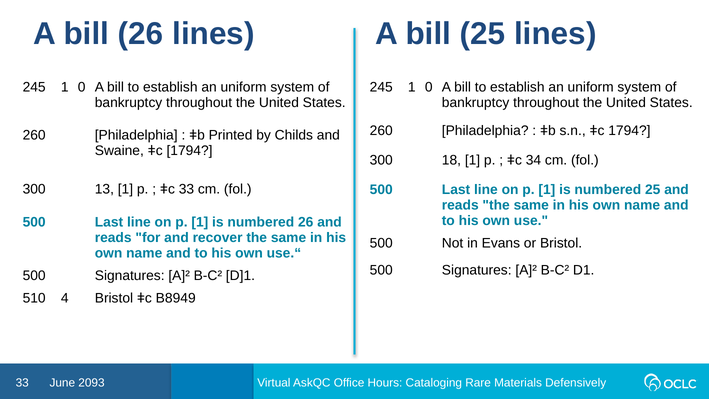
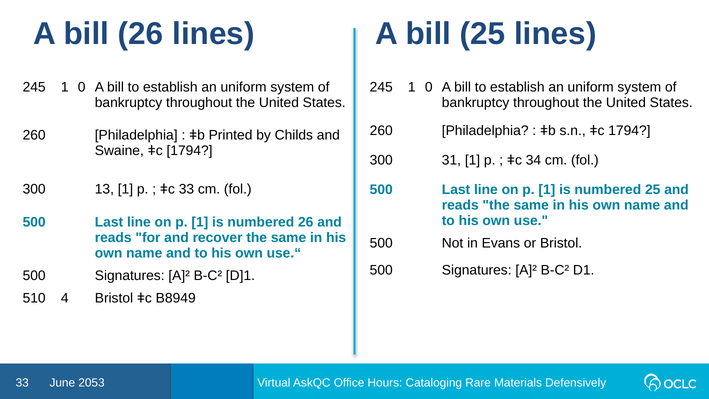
18: 18 -> 31 (451, 160)
2093: 2093 -> 2053 (91, 383)
